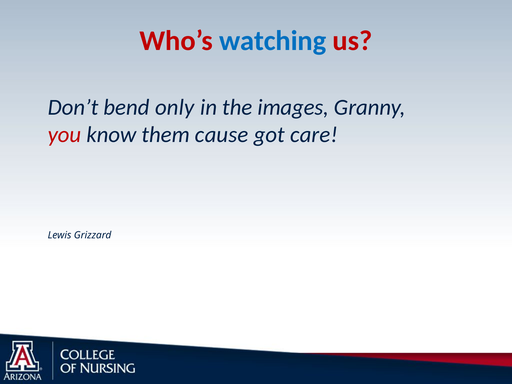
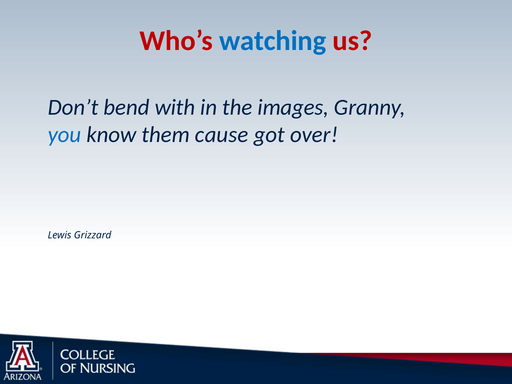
only: only -> with (175, 107)
you colour: red -> blue (64, 135)
care: care -> over (314, 135)
